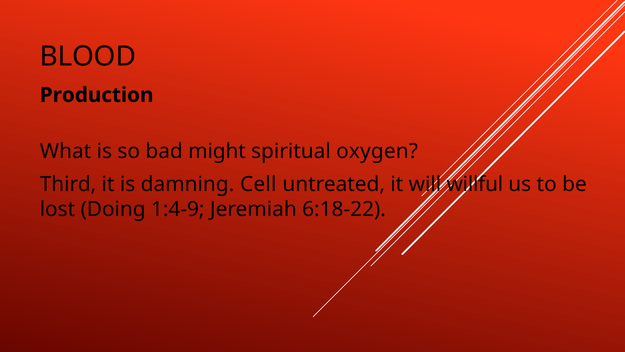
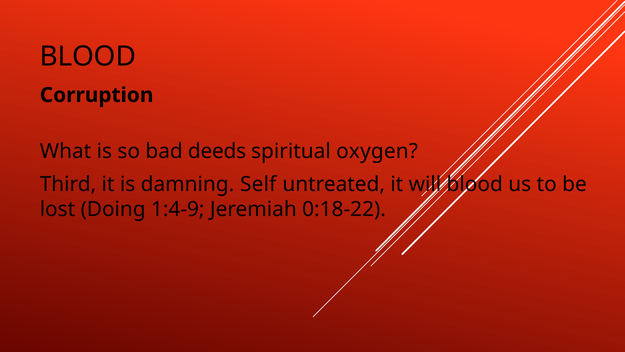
Production: Production -> Corruption (97, 95)
might: might -> deeds (217, 151)
Cell: Cell -> Self (258, 184)
will willful: willful -> blood (475, 184)
6:18-22: 6:18-22 -> 0:18-22 (344, 209)
